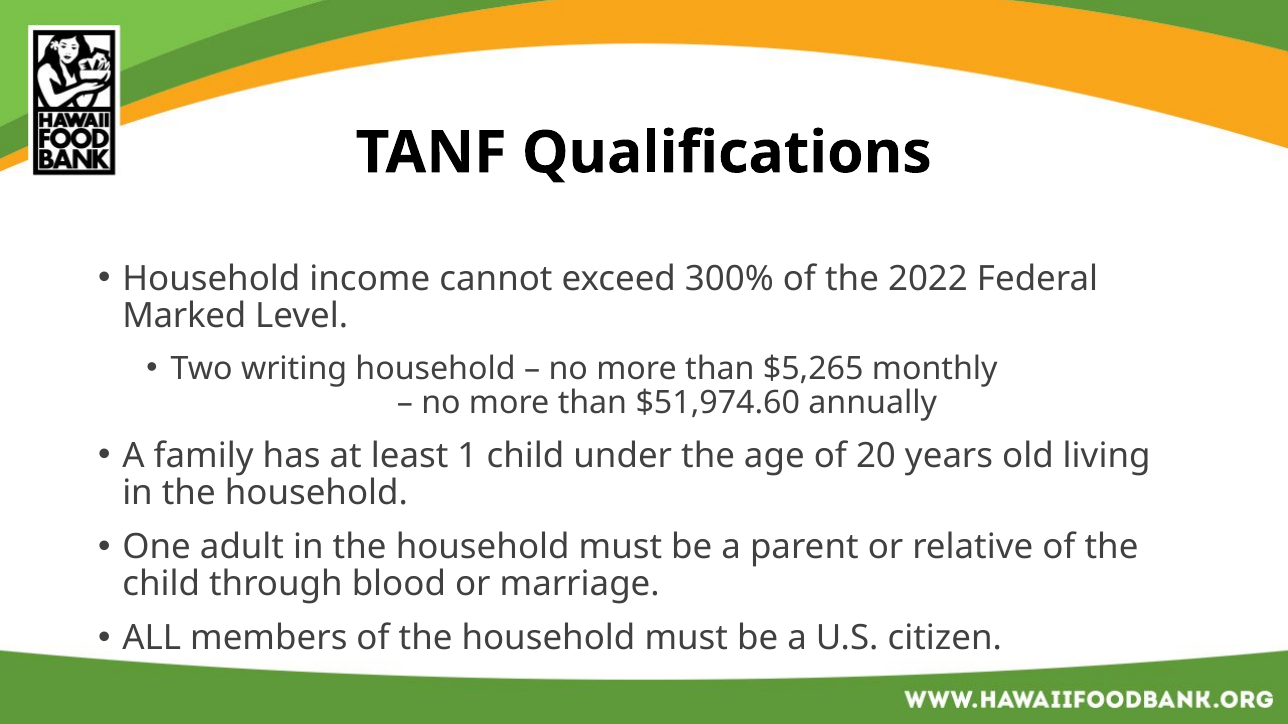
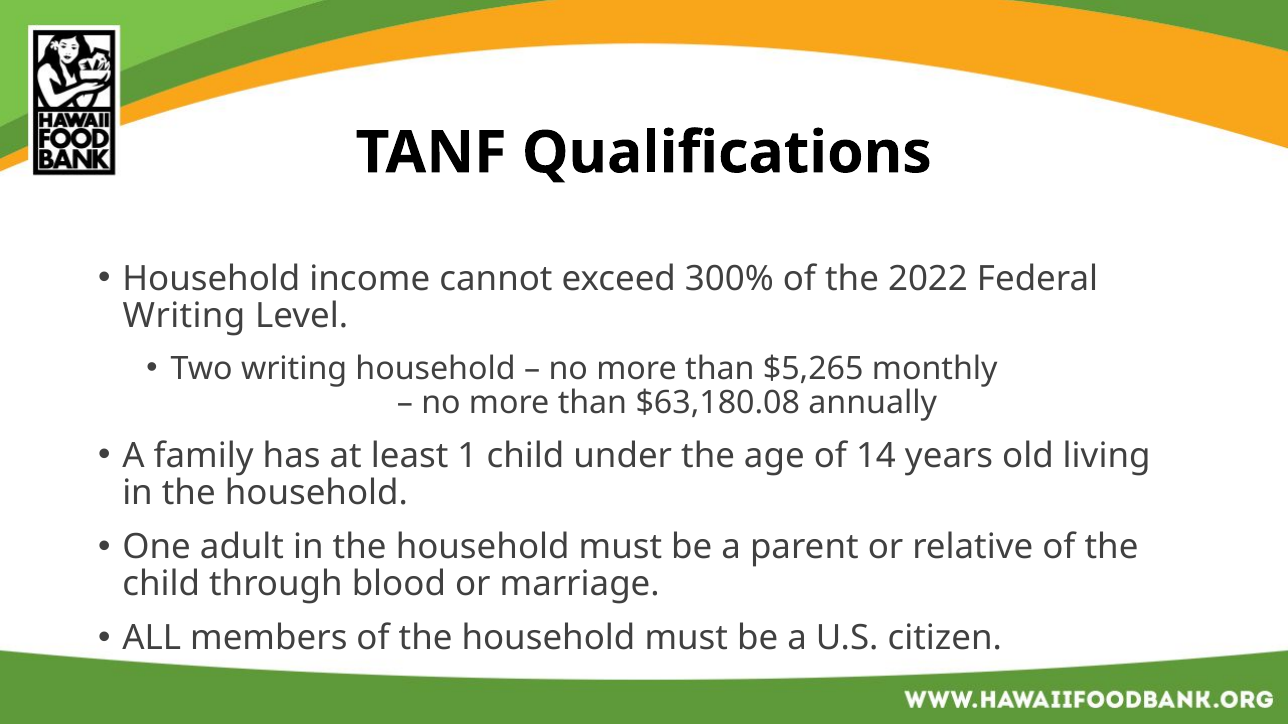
Marked: Marked -> Writing (184, 316)
$51,974.60: $51,974.60 -> $63,180.08 (718, 404)
20: 20 -> 14 (876, 456)
